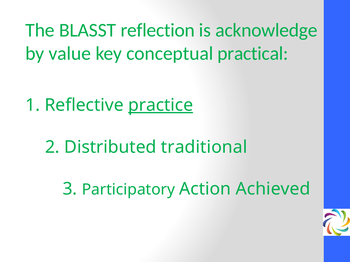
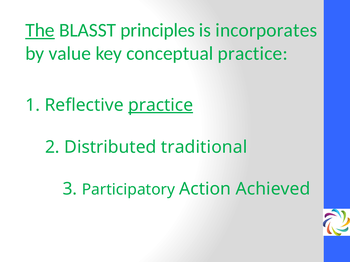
The underline: none -> present (40, 30)
reflection: reflection -> principles (158, 30)
acknowledge: acknowledge -> incorporates (266, 30)
conceptual practical: practical -> practice (253, 54)
